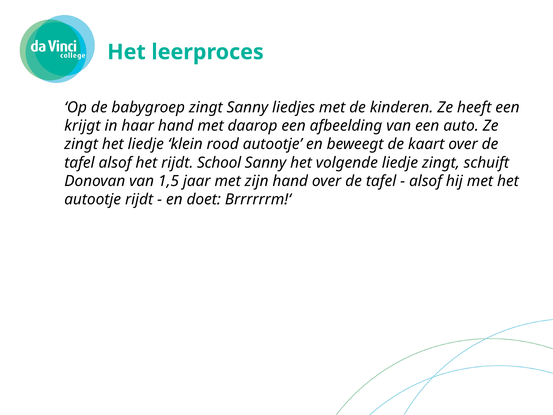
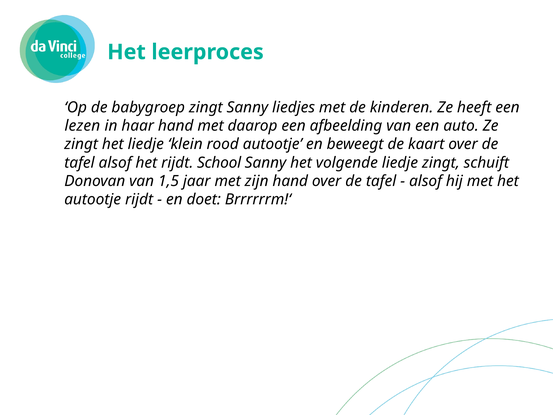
krijgt: krijgt -> lezen (82, 126)
